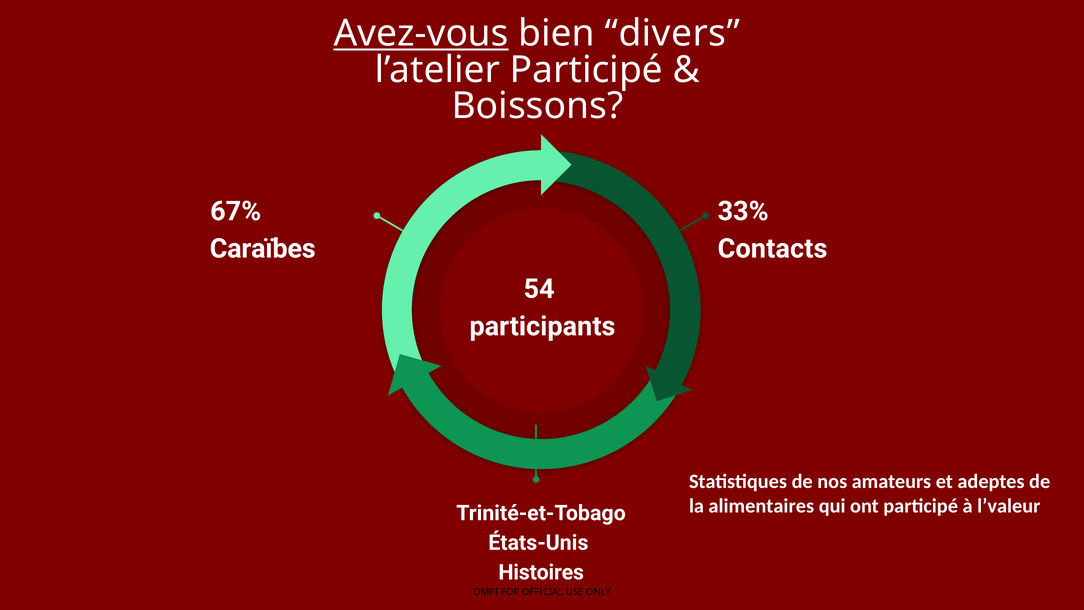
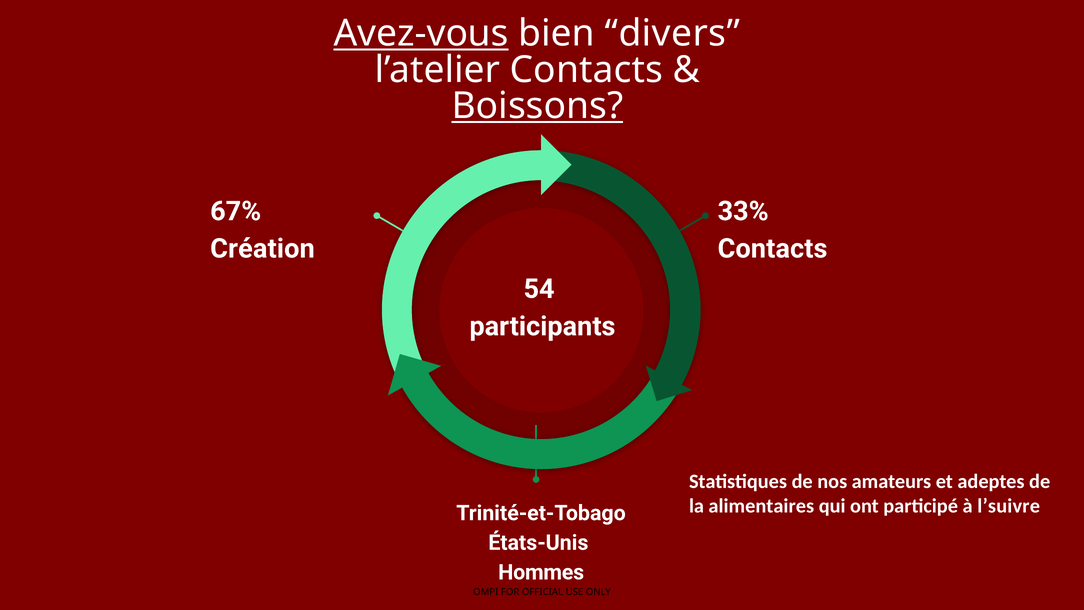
l’atelier Participé: Participé -> Contacts (586, 70)
Boissons underline: none -> present (537, 106)
Caraïbes: Caraïbes -> Création (262, 249)
l’valeur: l’valeur -> l’suivre (1009, 506)
Histoires: Histoires -> Hommes (541, 572)
